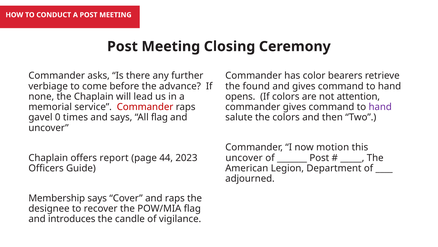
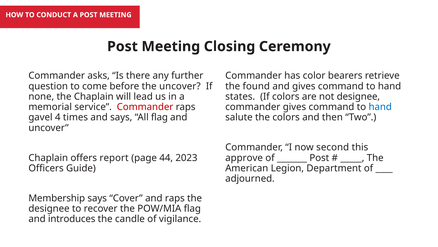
verbiage: verbiage -> question (48, 86)
the advance: advance -> uncover (180, 86)
opens: opens -> states (240, 96)
not attention: attention -> designee (358, 96)
hand colour: purple -> blue (380, 107)
0: 0 -> 4 (58, 117)
motion: motion -> second (333, 147)
uncover: uncover -> approve (244, 157)
